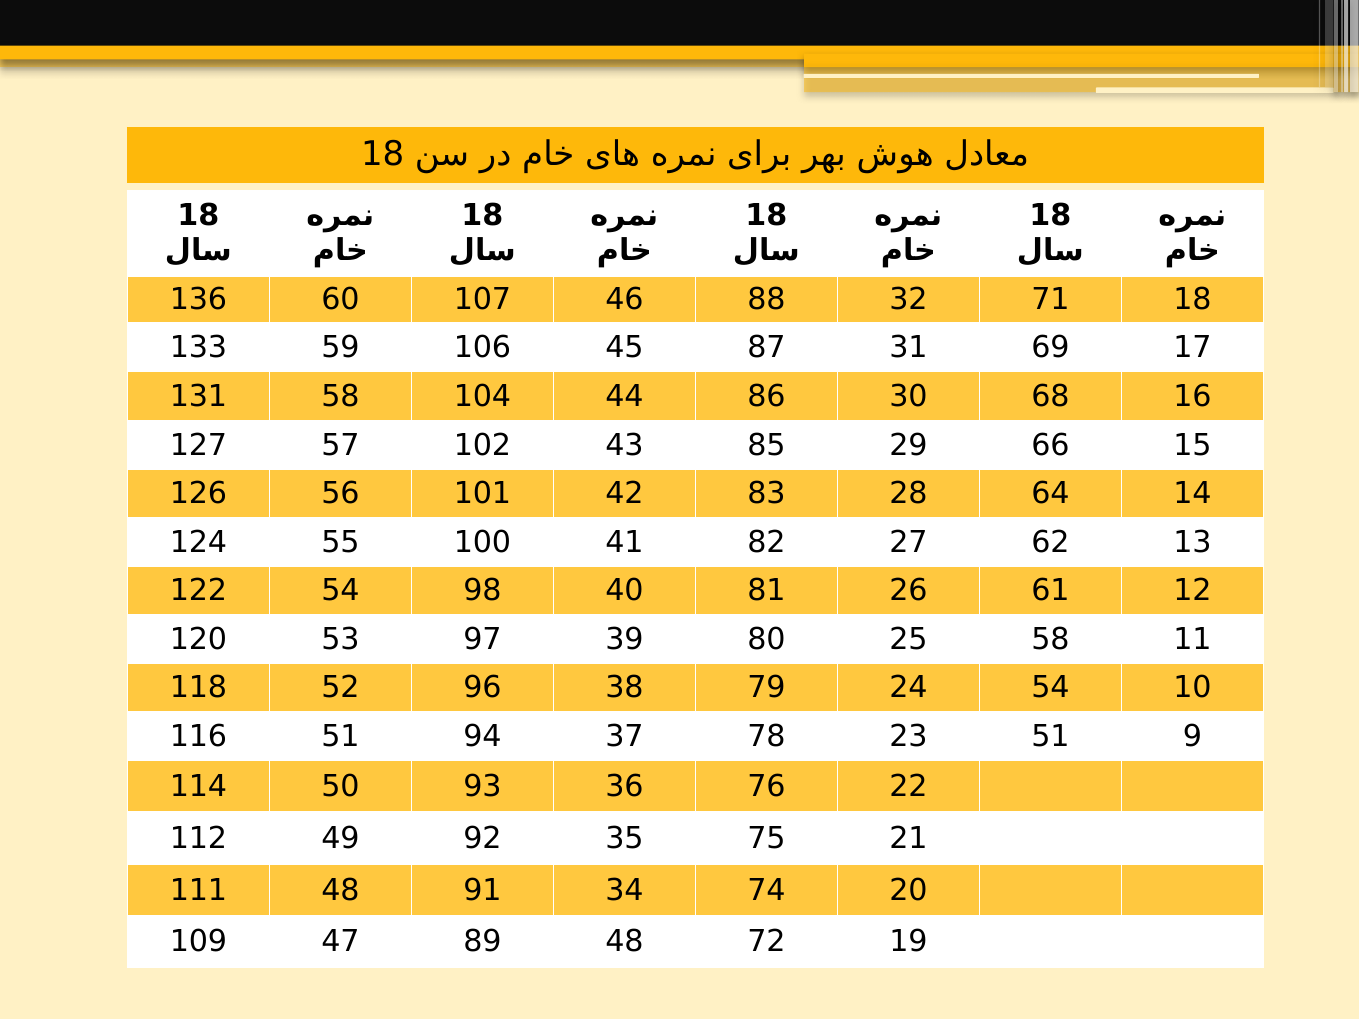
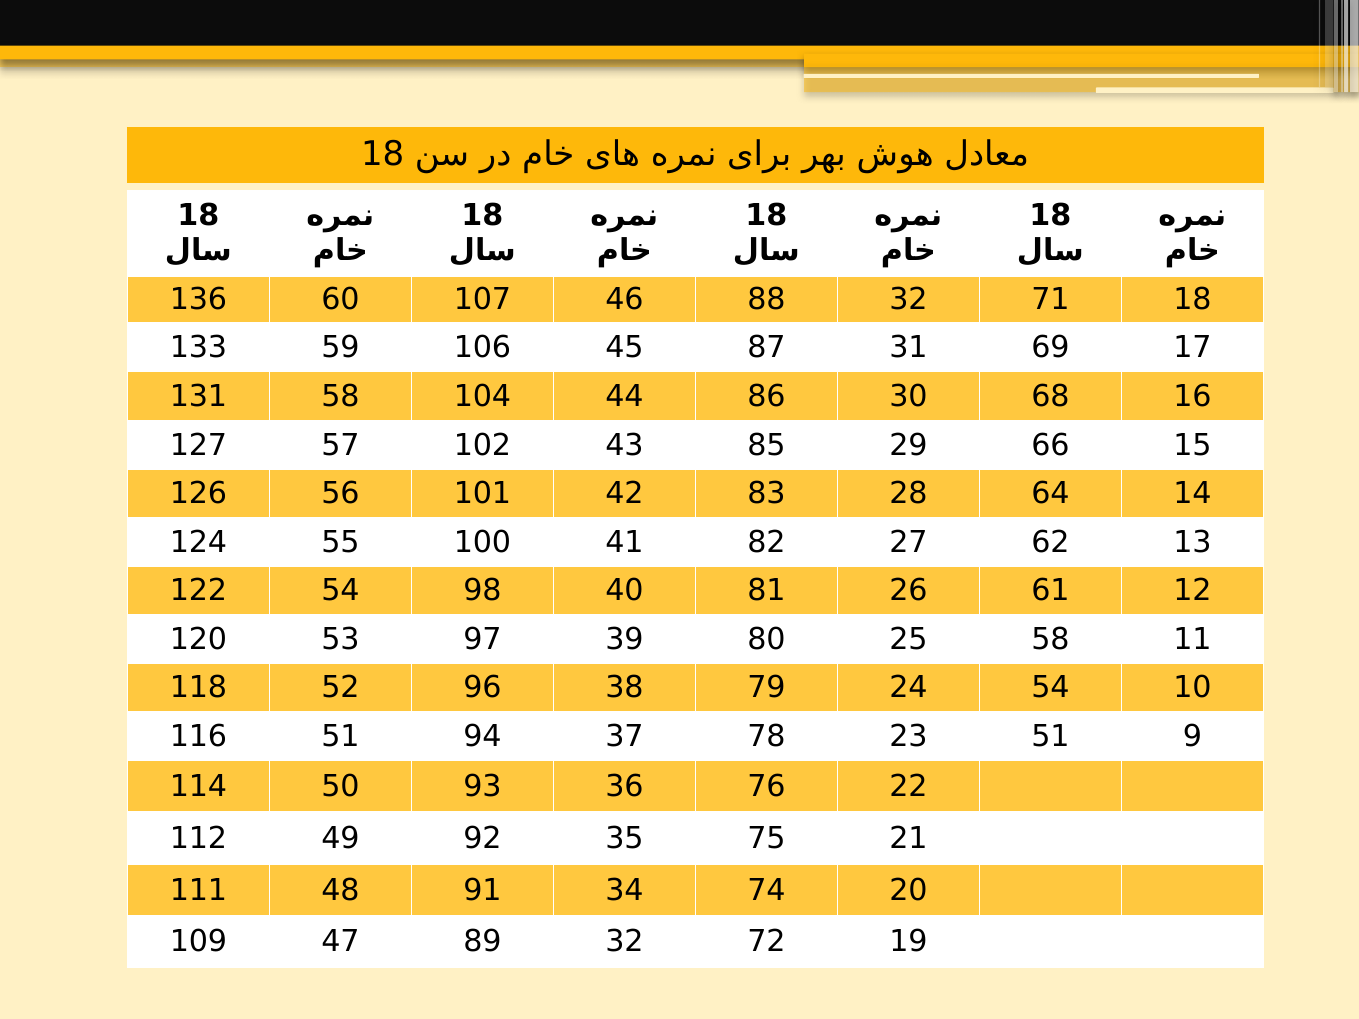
89 48: 48 -> 32 (624, 942)
